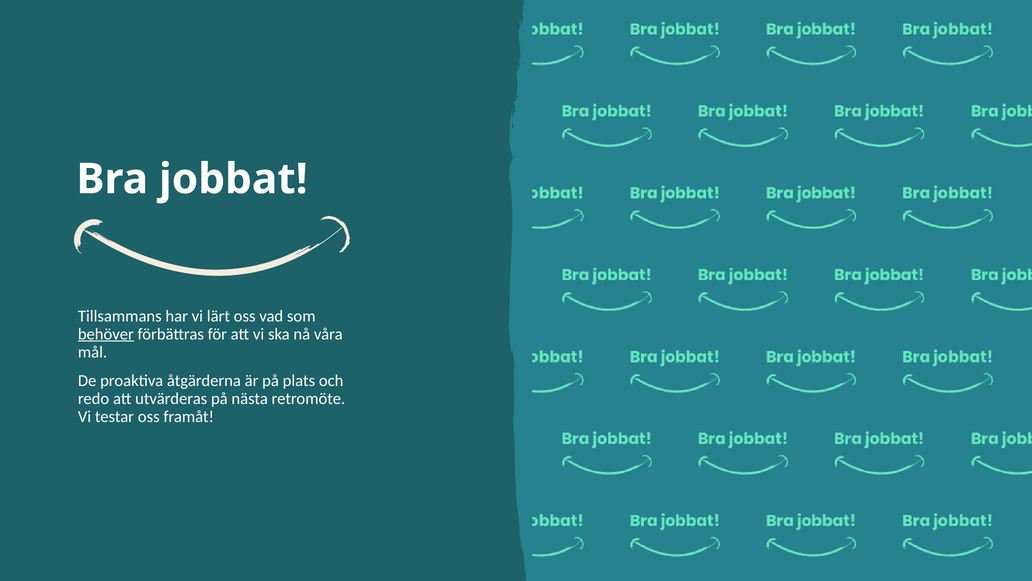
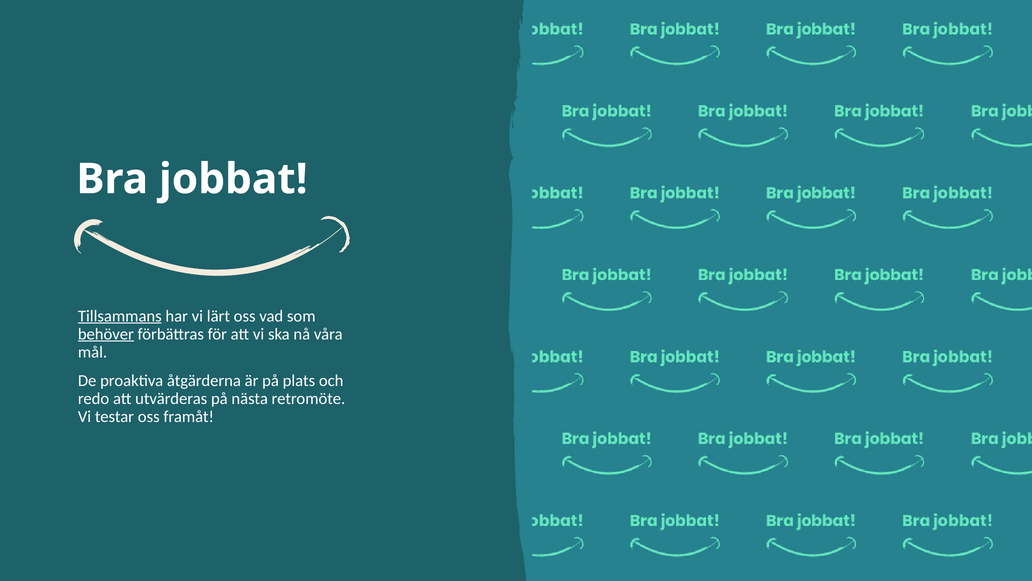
Tillsammans underline: none -> present (120, 316)
